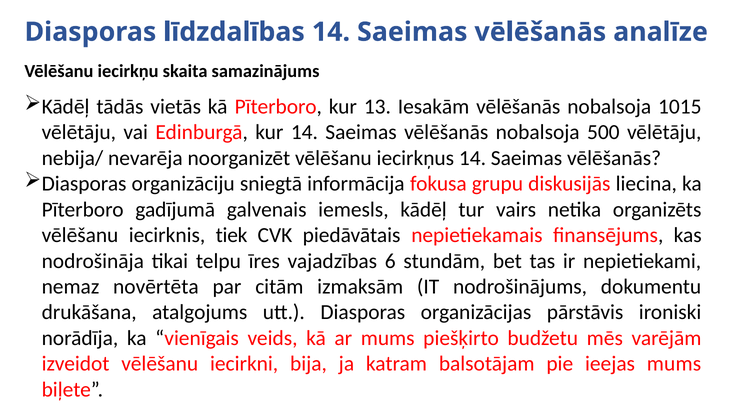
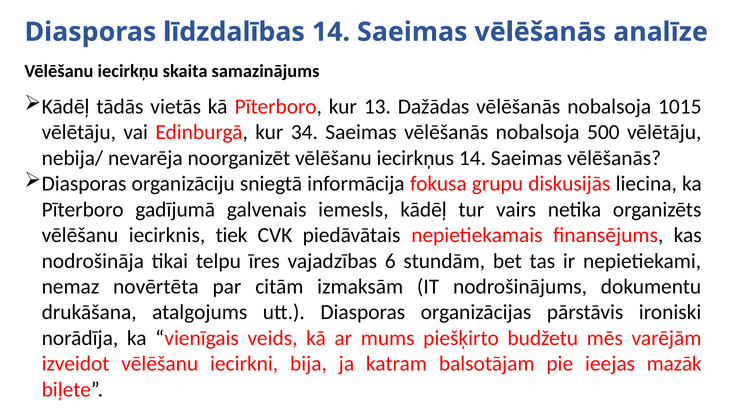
Iesakām: Iesakām -> Dažādas (434, 107)
kur 14: 14 -> 34 (304, 133)
ieejas mums: mums -> mazāk (674, 364)
